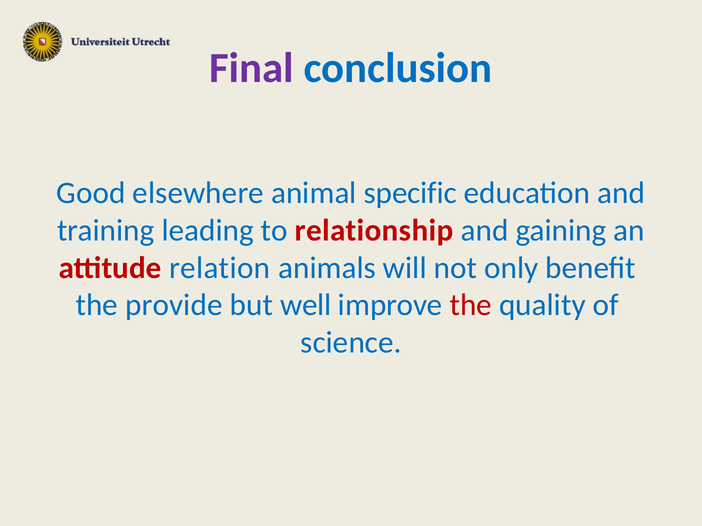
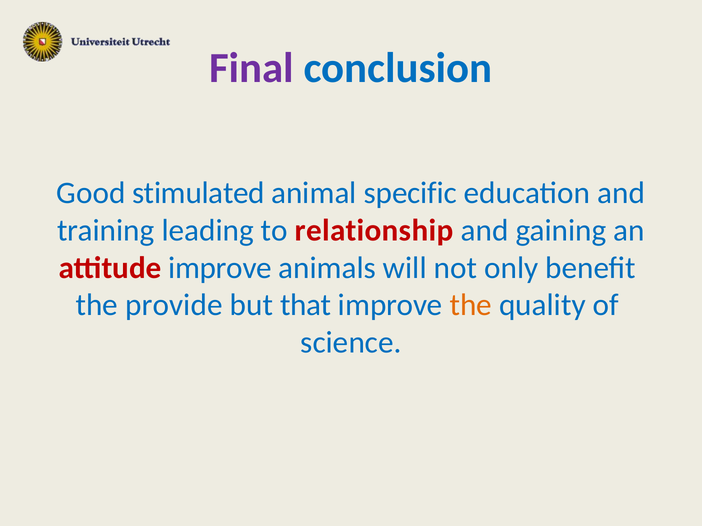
elsewhere: elsewhere -> stimulated (198, 193)
attitude relation: relation -> improve (220, 268)
well: well -> that (306, 305)
the colour: red -> orange (471, 305)
